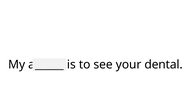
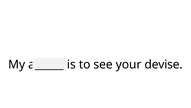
dental: dental -> devise (164, 64)
